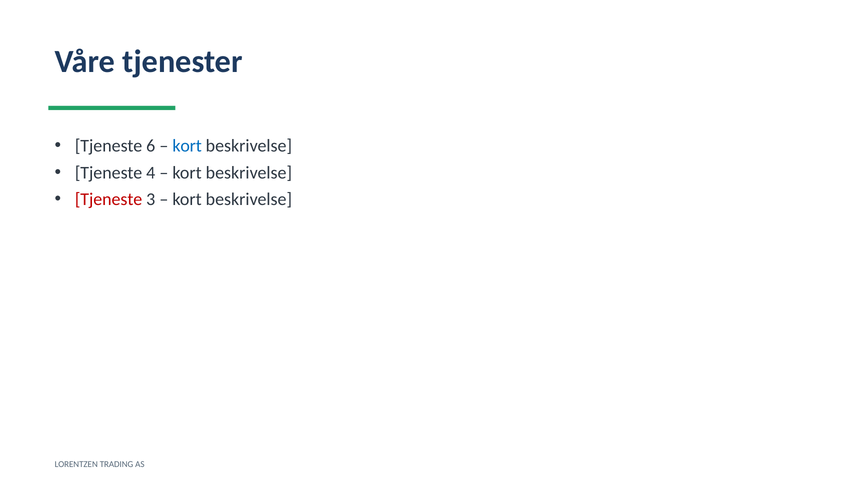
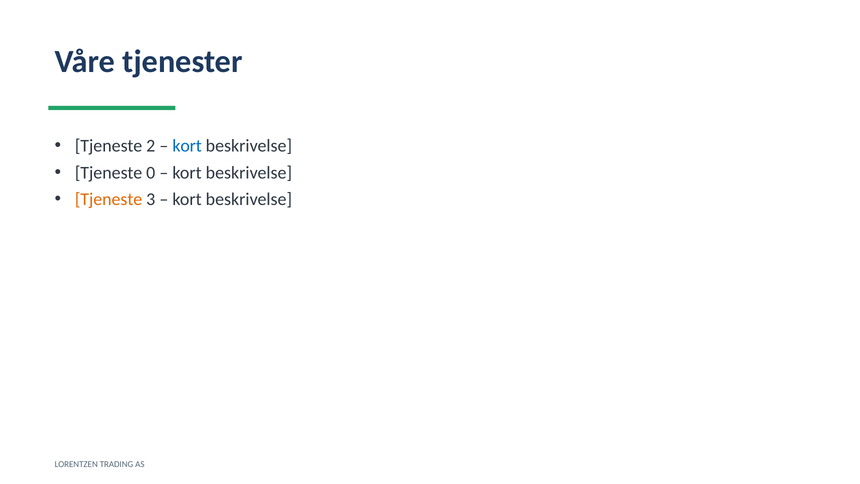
6: 6 -> 2 (151, 146)
4: 4 -> 0 (151, 173)
Tjeneste colour: red -> orange (109, 199)
